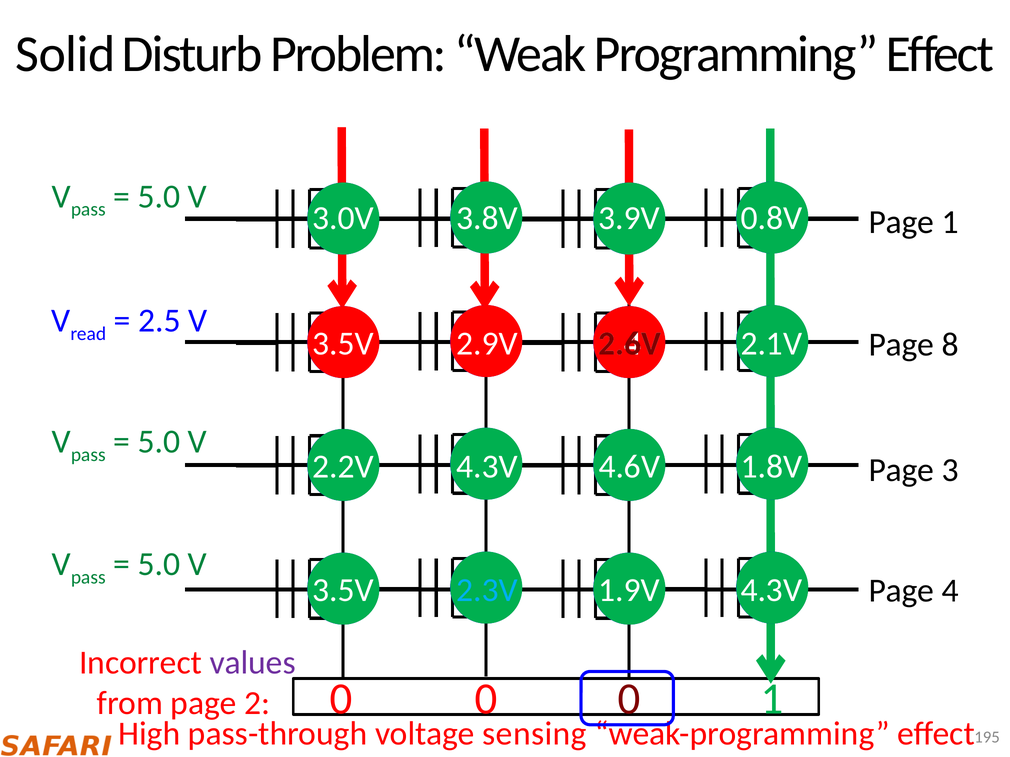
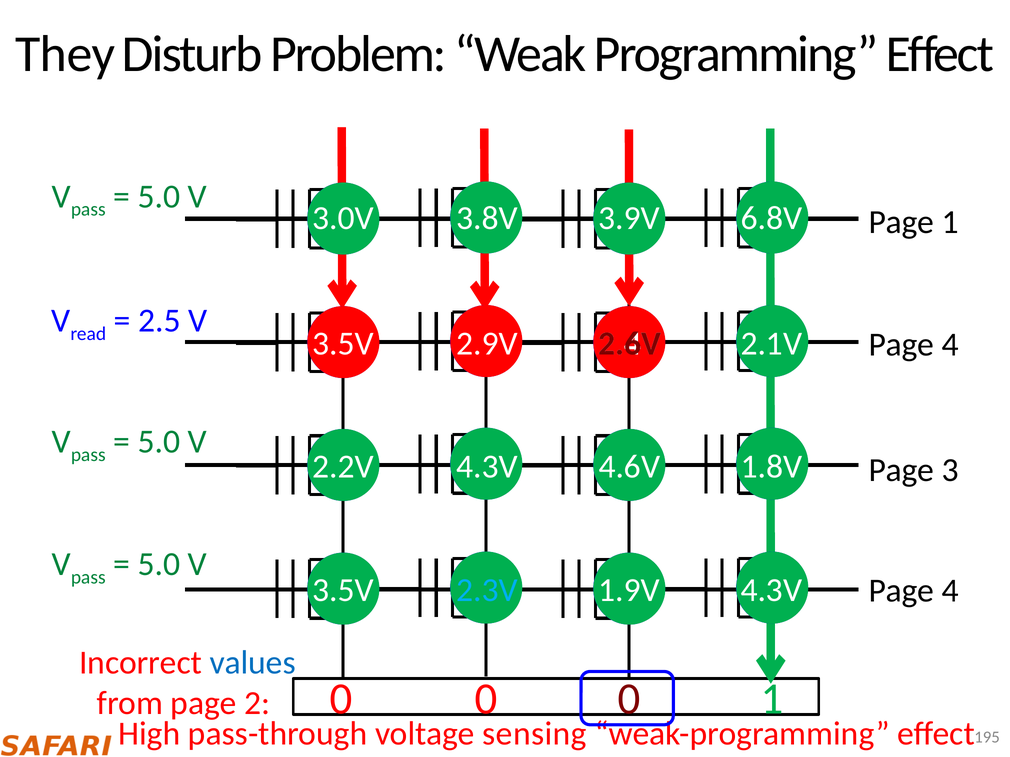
Solid: Solid -> They (65, 54)
0.8V: 0.8V -> 6.8V (771, 218)
8: 8 -> 4 (950, 345)
values colour: purple -> blue (253, 663)
